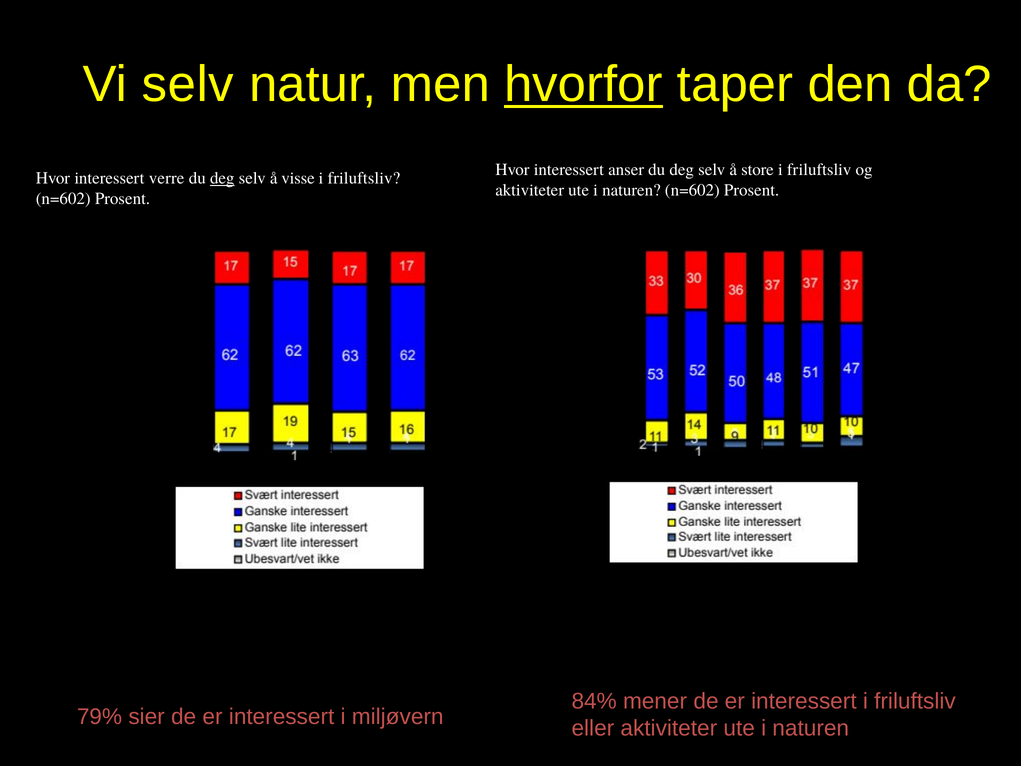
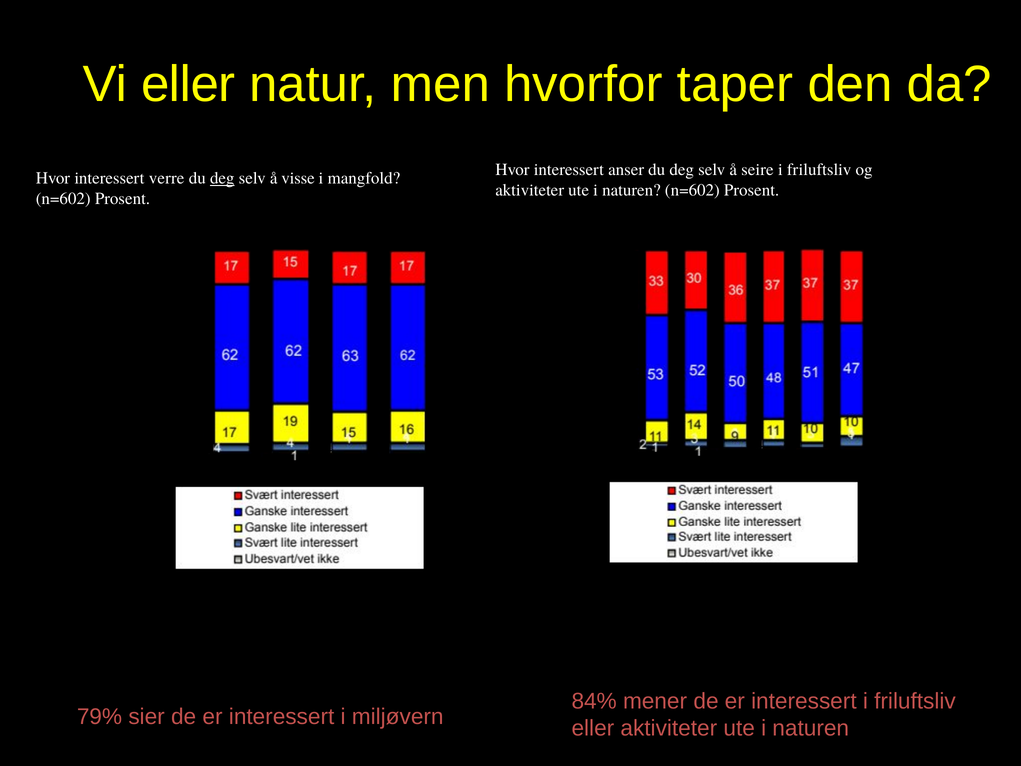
Vi selv: selv -> eller (188, 84)
hvorfor underline: present -> none (583, 84)
store: store -> seire (757, 170)
friluftsliv: friluftsliv -> mangfold (364, 178)
